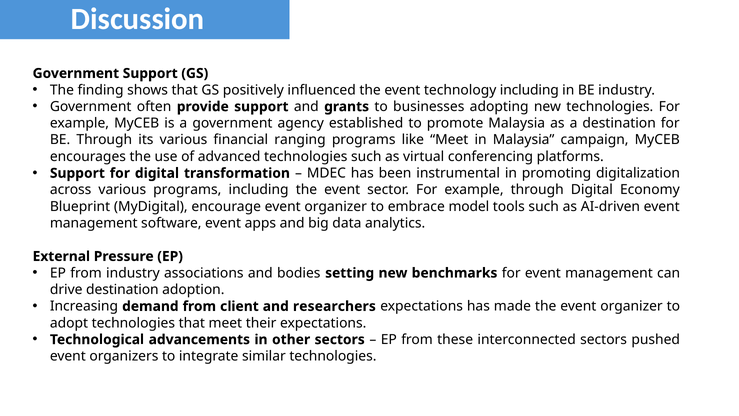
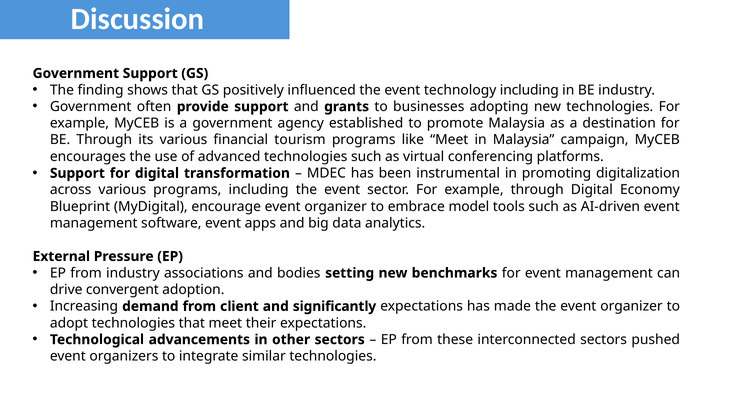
ranging: ranging -> tourism (300, 140)
drive destination: destination -> convergent (122, 289)
researchers: researchers -> significantly (334, 306)
